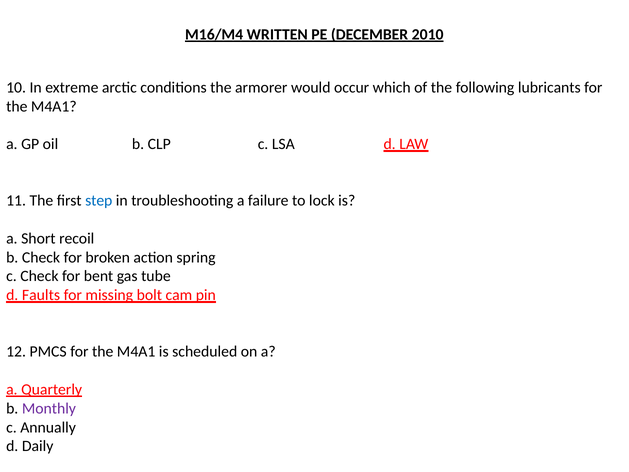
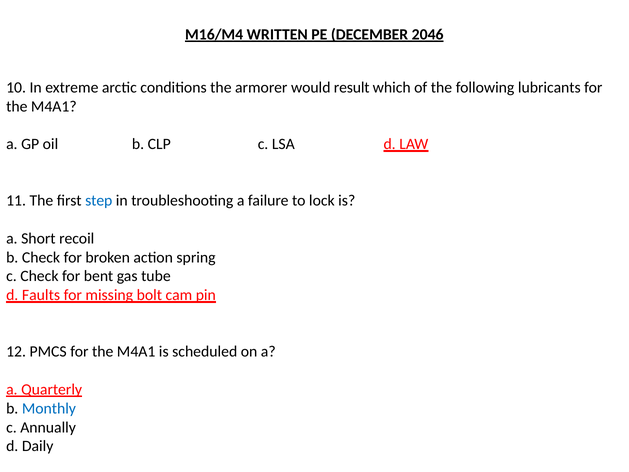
2010: 2010 -> 2046 (428, 35)
occur: occur -> result (352, 87)
Monthly colour: purple -> blue (49, 408)
